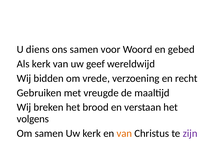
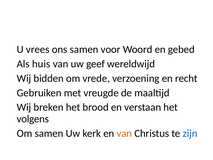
diens: diens -> vrees (38, 49)
Als kerk: kerk -> huis (41, 64)
zijn colour: purple -> blue (190, 133)
